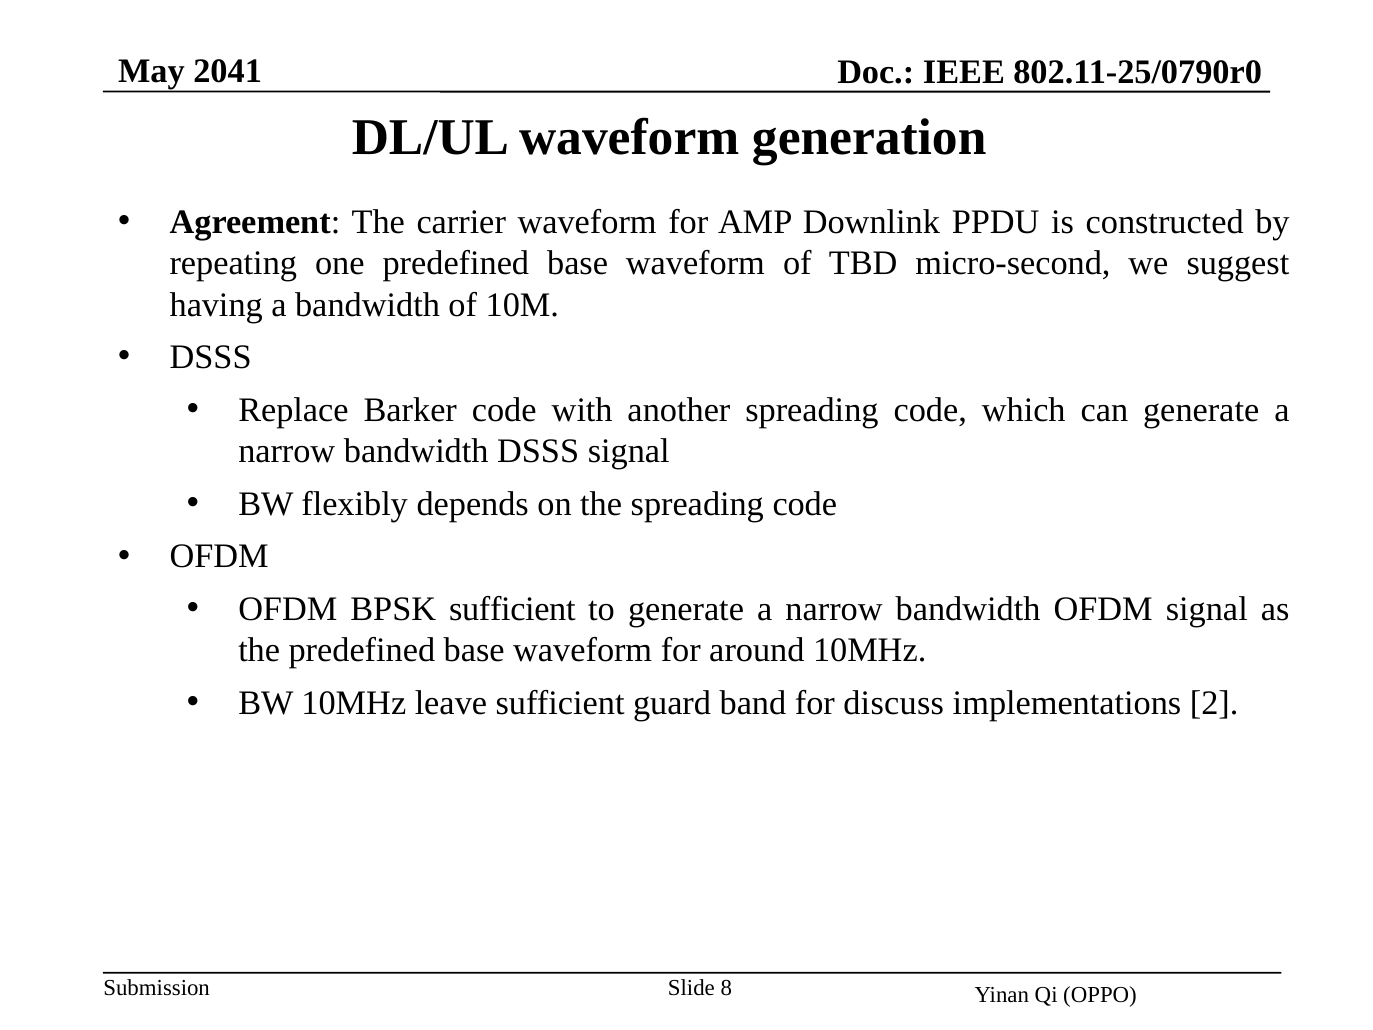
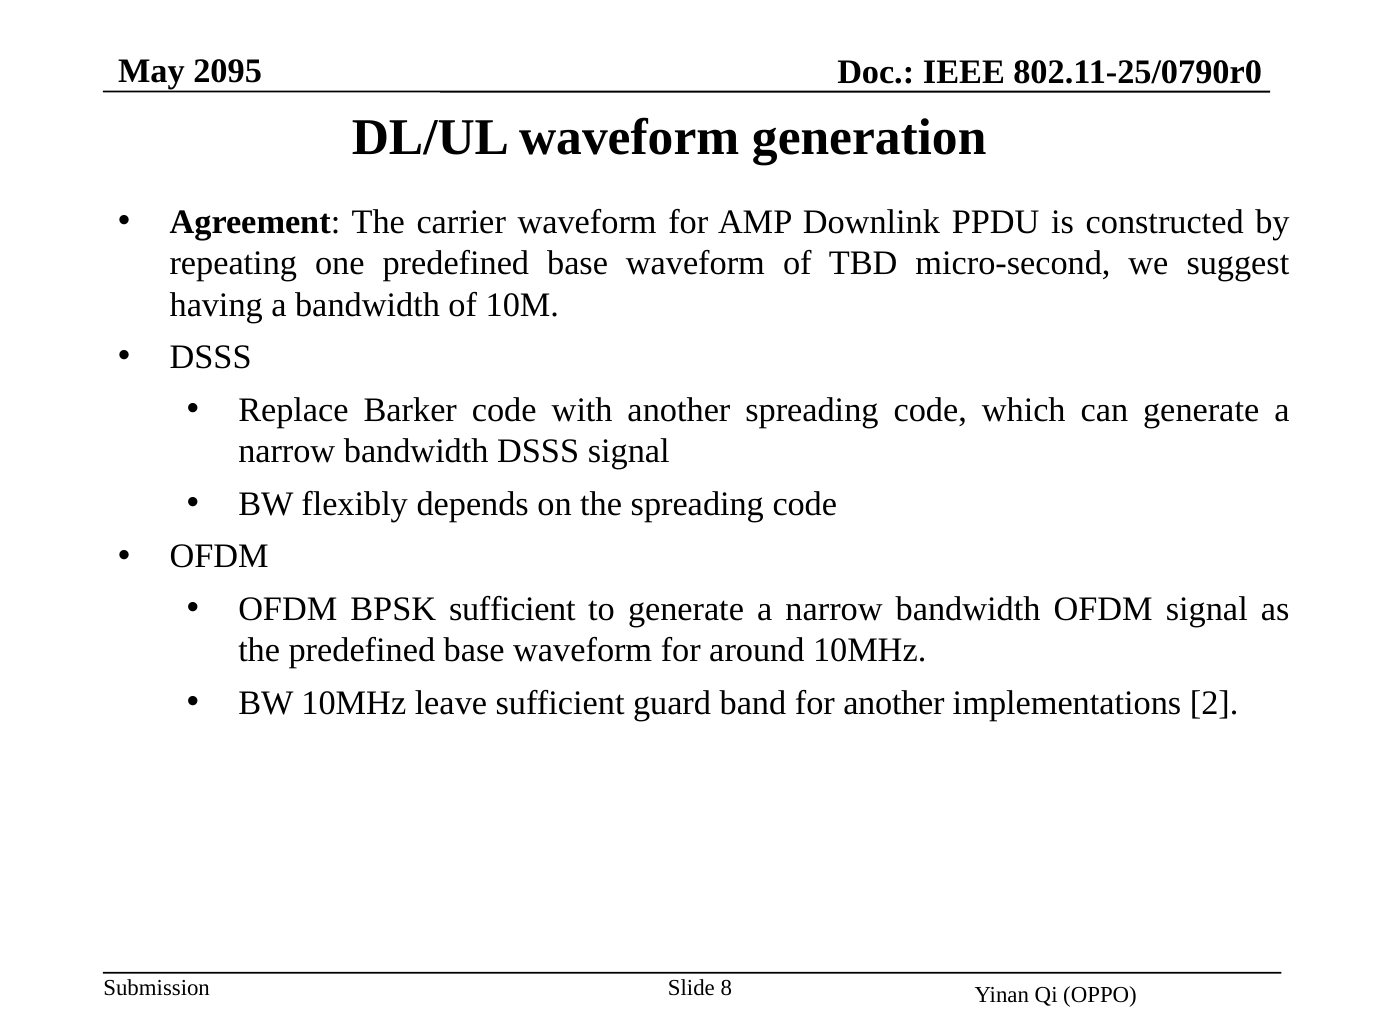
2041: 2041 -> 2095 (228, 71)
for discuss: discuss -> another (894, 703)
